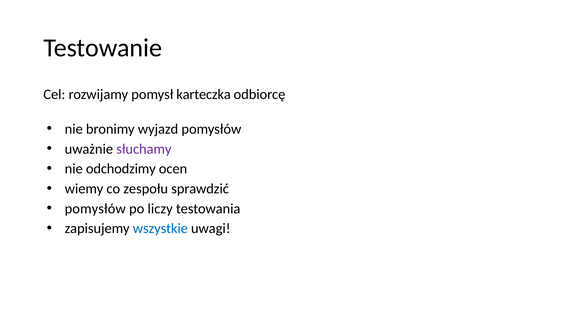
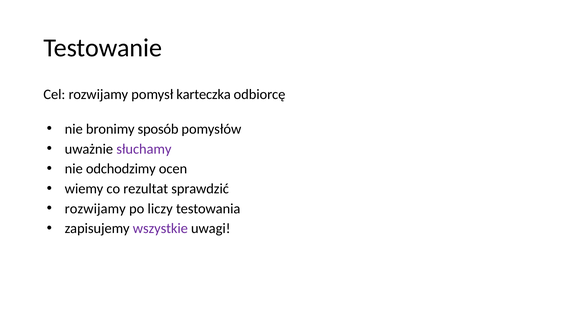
wyjazd: wyjazd -> sposób (158, 129)
zespołu: zespołu -> rezultat (146, 189)
pomysłów: pomysłów -> rozwijamy (95, 209)
wszystkie colour: blue -> purple (160, 229)
